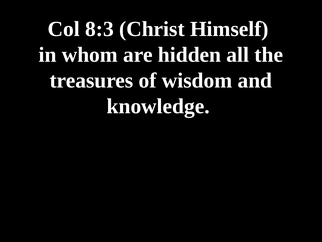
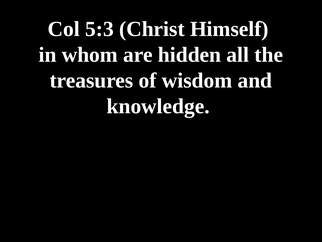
8:3: 8:3 -> 5:3 (100, 29)
